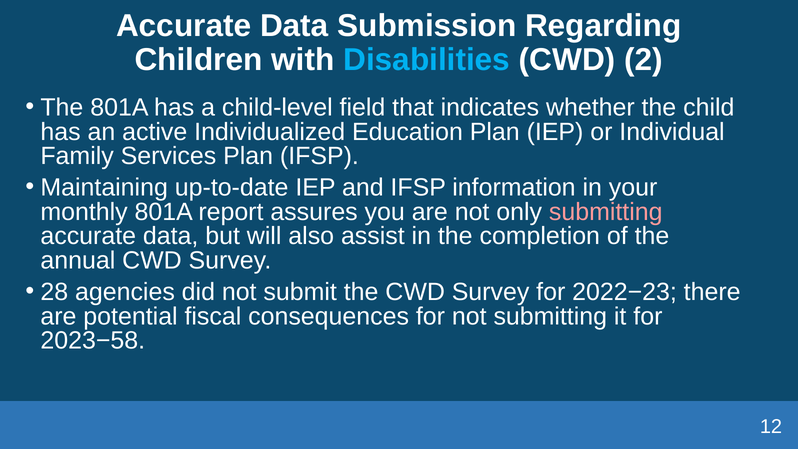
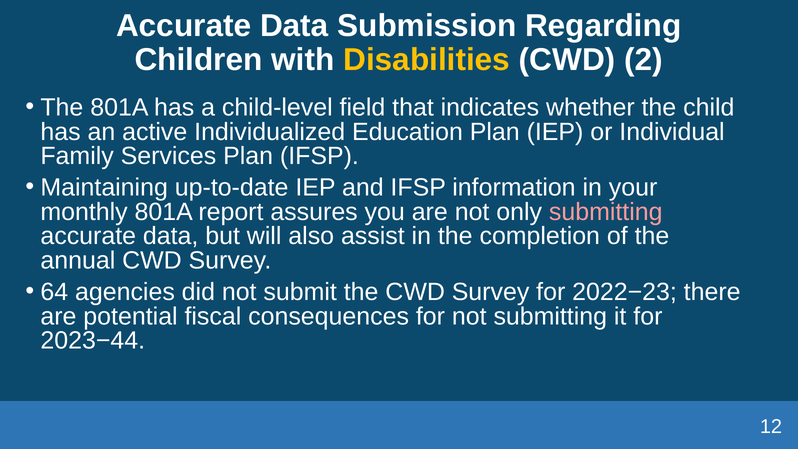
Disabilities colour: light blue -> yellow (427, 60)
28: 28 -> 64 (54, 292)
2023−58: 2023−58 -> 2023−44 (93, 341)
